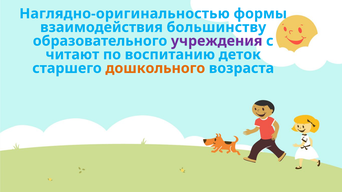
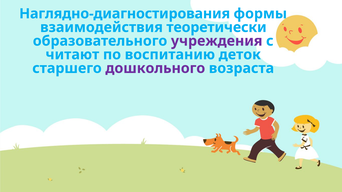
Наглядно-оригинальностью: Наглядно-оригинальностью -> Наглядно-диагностирования (125, 14)
большинству: большинству -> теоретически (216, 27)
дошкольного colour: orange -> purple (155, 68)
